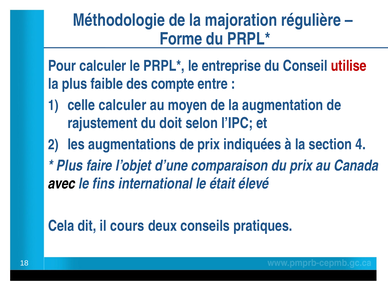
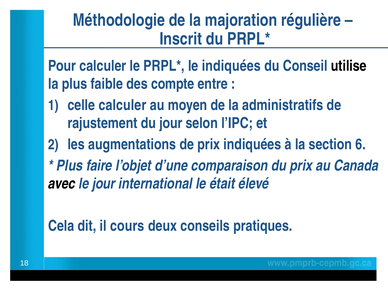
Forme: Forme -> Inscrit (181, 39)
le entreprise: entreprise -> indiquées (231, 66)
utilise colour: red -> black (349, 66)
augmentation: augmentation -> administratifs (283, 105)
du doit: doit -> jour (171, 123)
4: 4 -> 6 (361, 144)
le fins: fins -> jour (104, 184)
